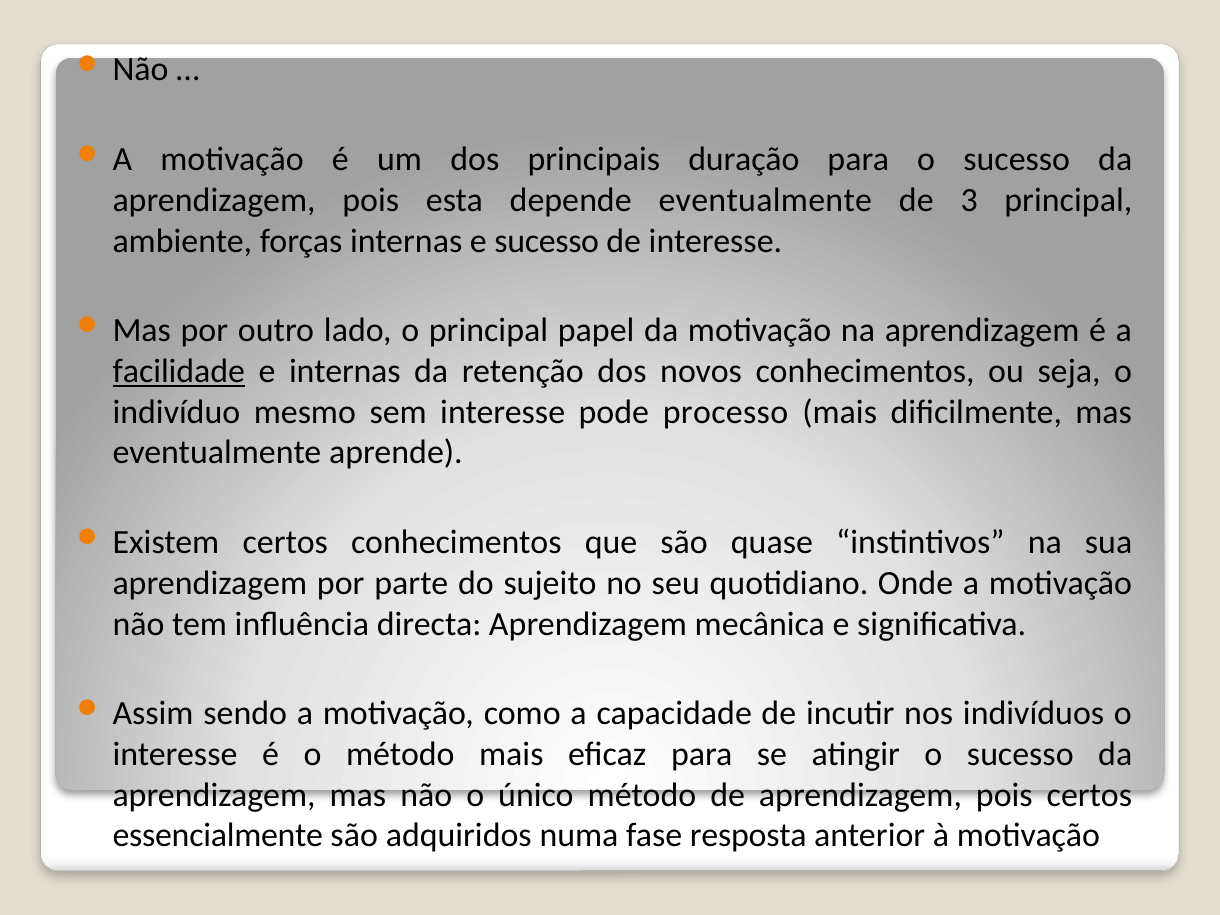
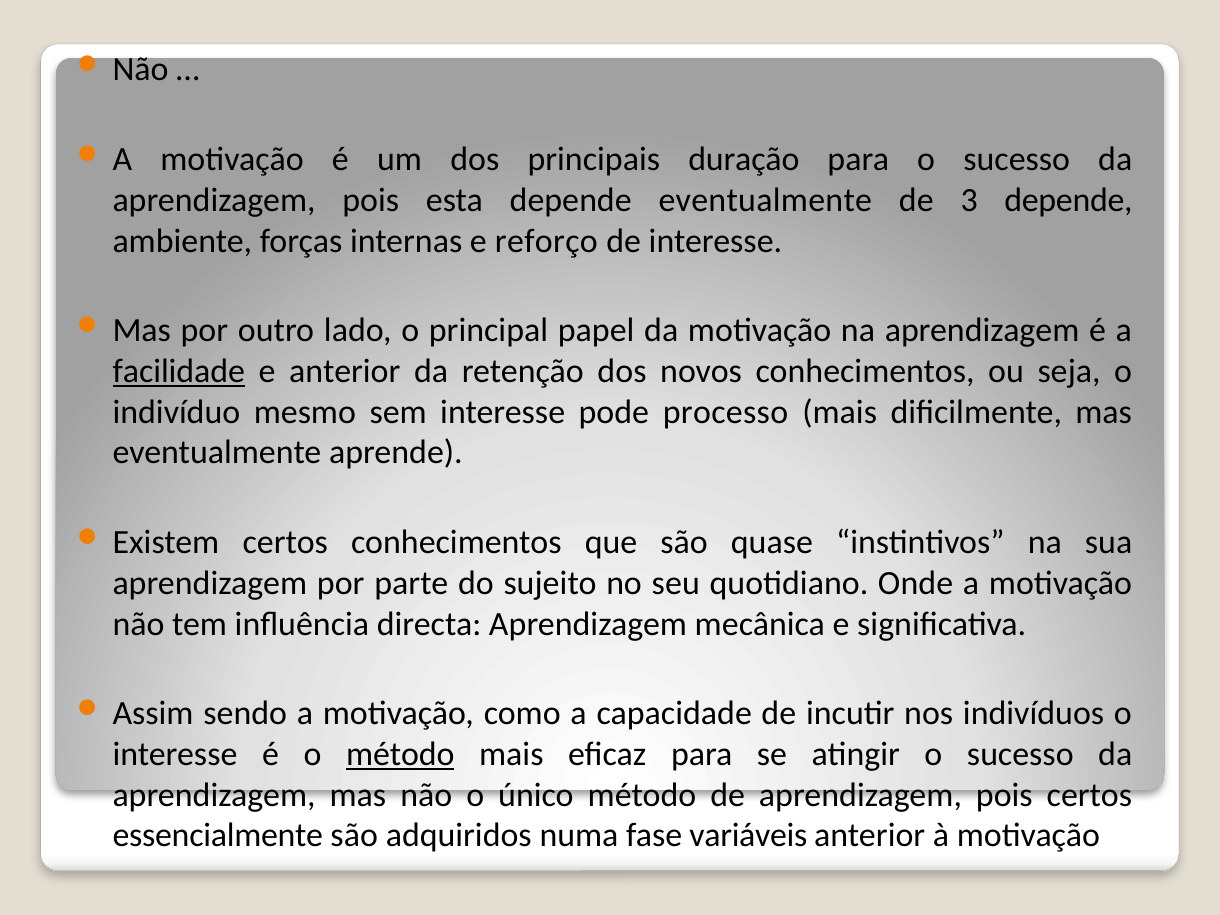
3 principal: principal -> depende (1069, 200)
e sucesso: sucesso -> reforço (546, 241)
e internas: internas -> anterior (345, 371)
método underline: none -> present (400, 754)
resposta: resposta -> variáveis (748, 836)
